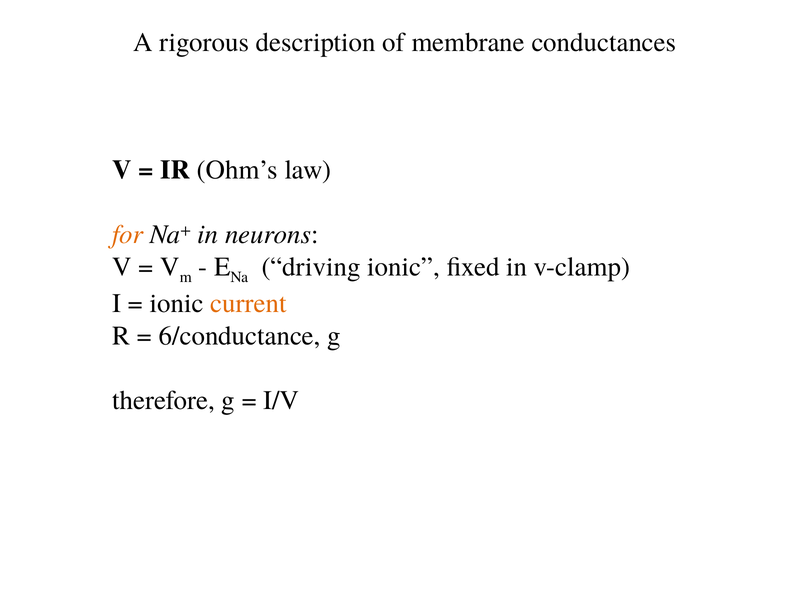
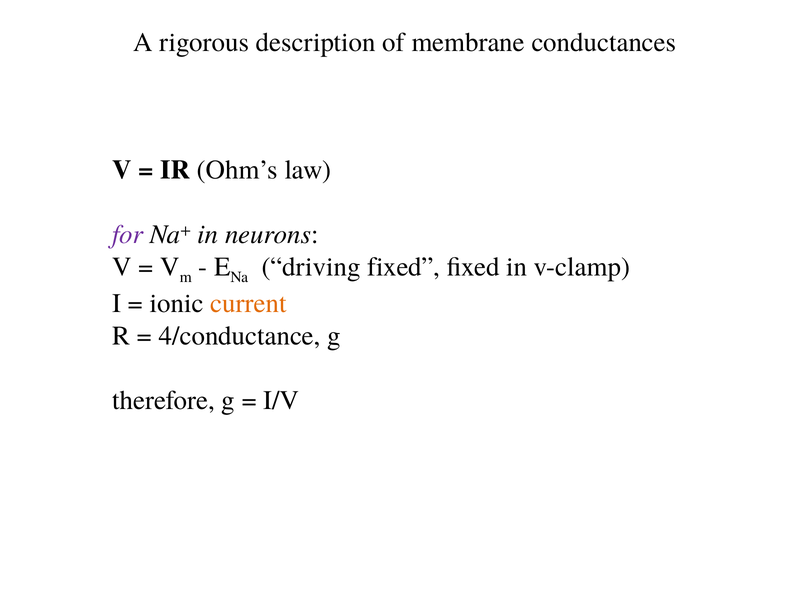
for colour: orange -> purple (128, 234)
driving ionic: ionic -> fixed (404, 266)
6/conductance: 6/conductance -> 4/conductance (240, 335)
